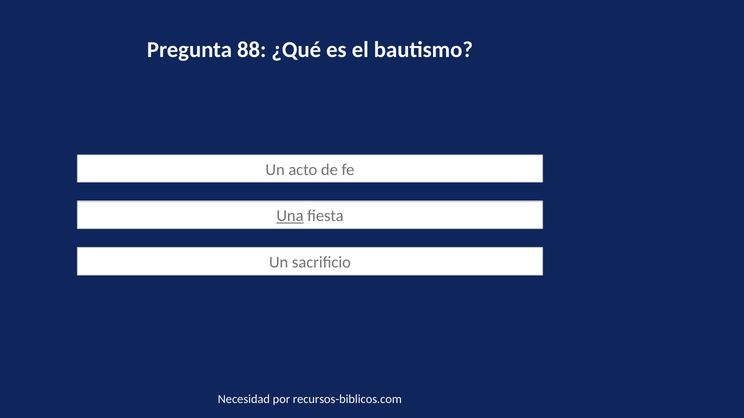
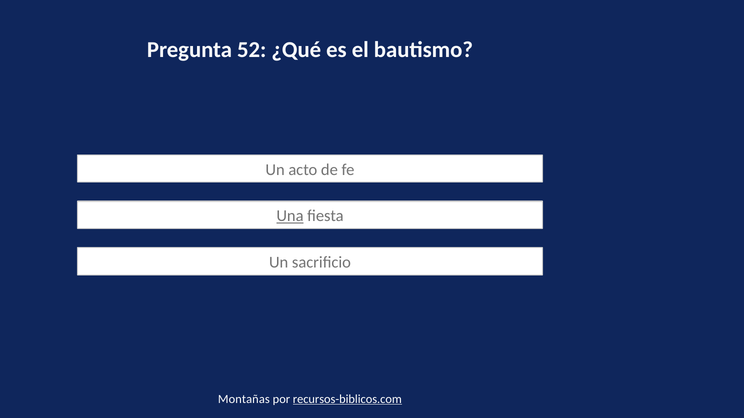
88: 88 -> 52 (252, 50)
Necesidad: Necesidad -> Montañas (244, 399)
recursos-biblicos.com underline: none -> present (347, 399)
